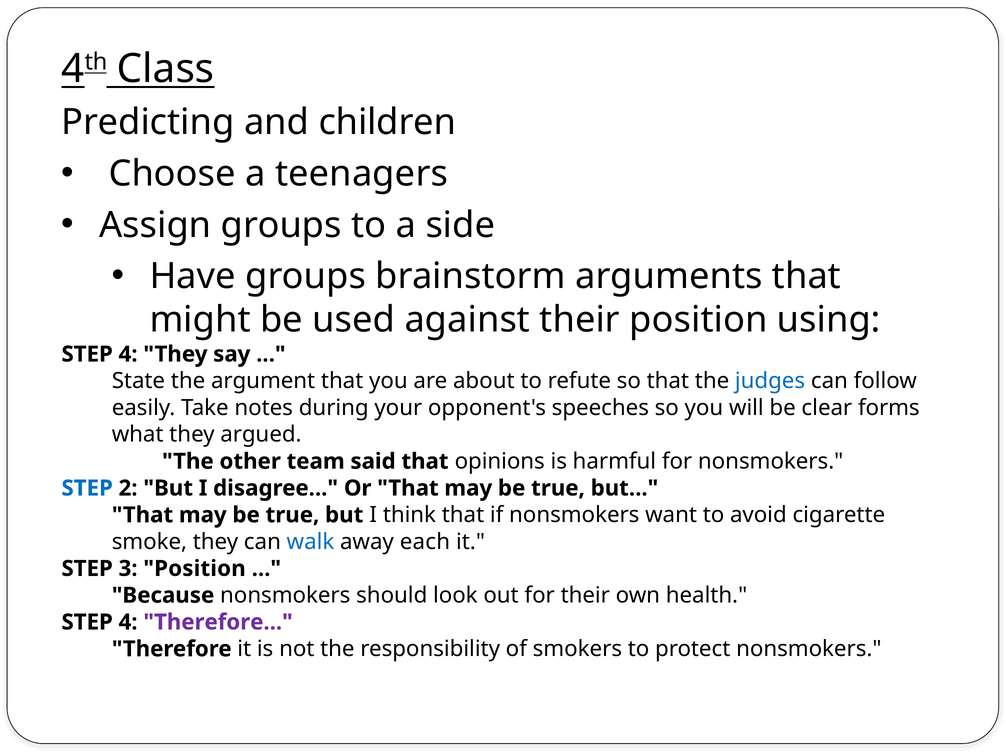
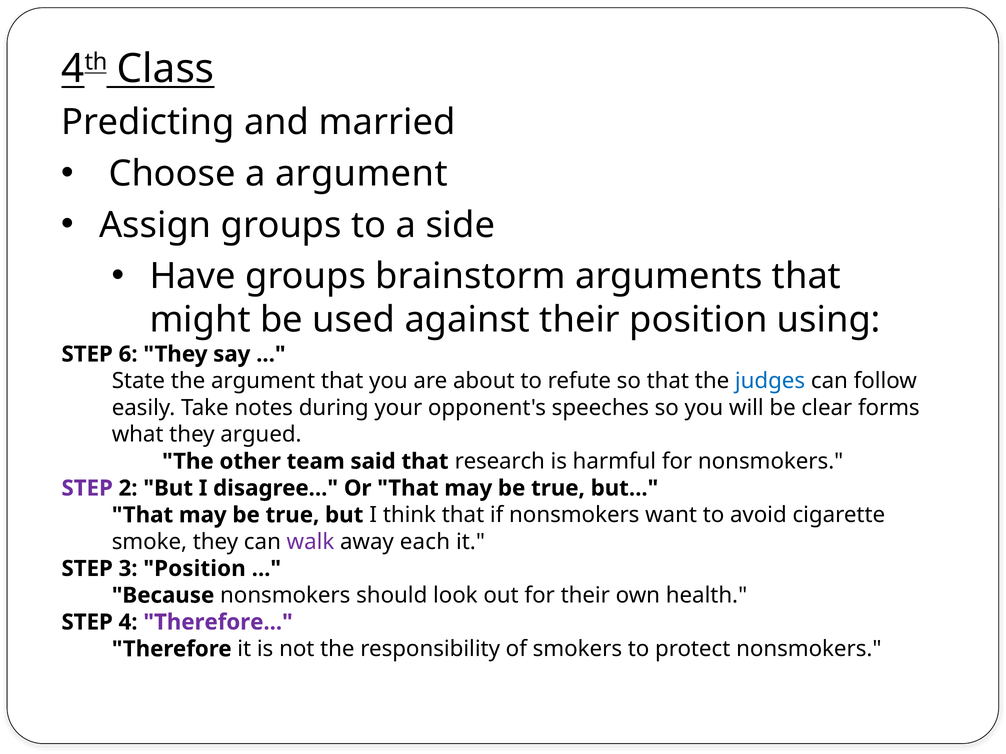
children: children -> married (387, 122)
a teenagers: teenagers -> argument (361, 174)
4: 4 -> 6 (128, 354)
opinions: opinions -> research (500, 462)
STEP colour: blue -> purple (87, 489)
walk colour: blue -> purple (310, 542)
